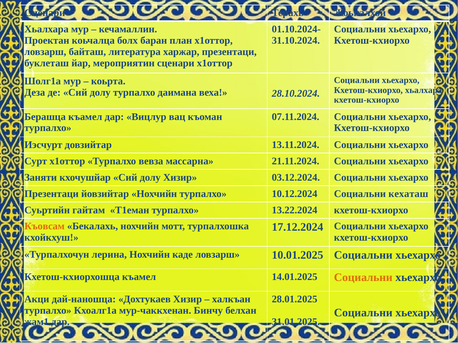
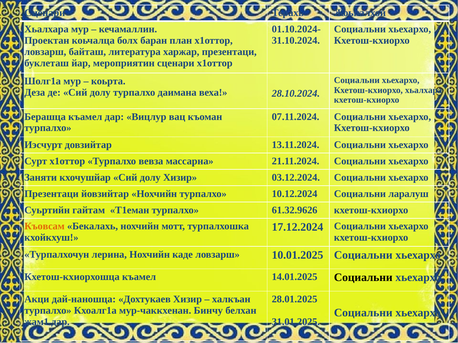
кехаташ: кехаташ -> ларалуш (408, 194)
13.22.2024: 13.22.2024 -> 61.32.9626 (295, 210)
Социальни colour: orange -> black (363, 278)
